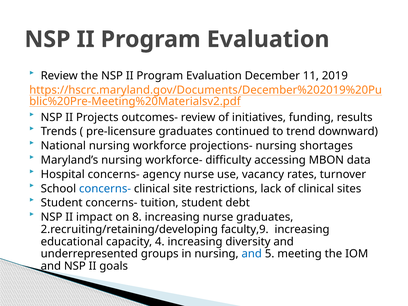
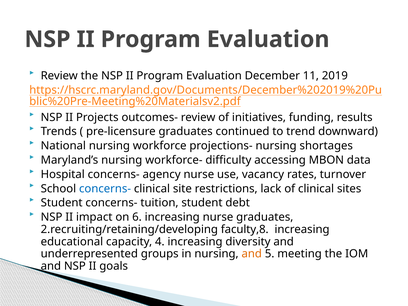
8: 8 -> 6 (137, 217)
faculty,9: faculty,9 -> faculty,8 (245, 229)
and colour: blue -> orange (252, 254)
